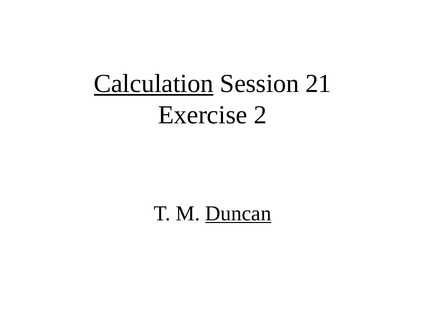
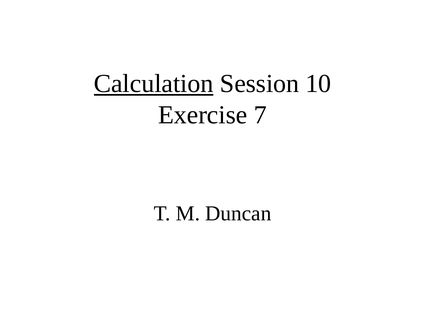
21: 21 -> 10 (318, 84)
2: 2 -> 7 (260, 115)
Duncan underline: present -> none (238, 213)
